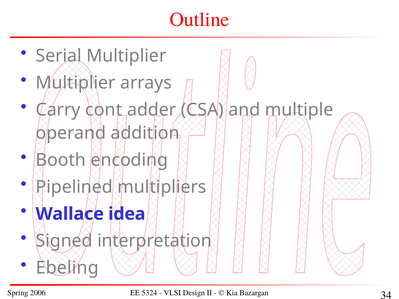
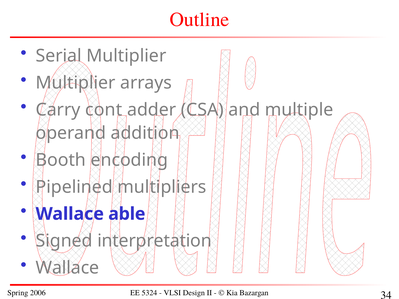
idea: idea -> able (127, 214)
Ebeling: Ebeling -> Wallace (67, 268)
